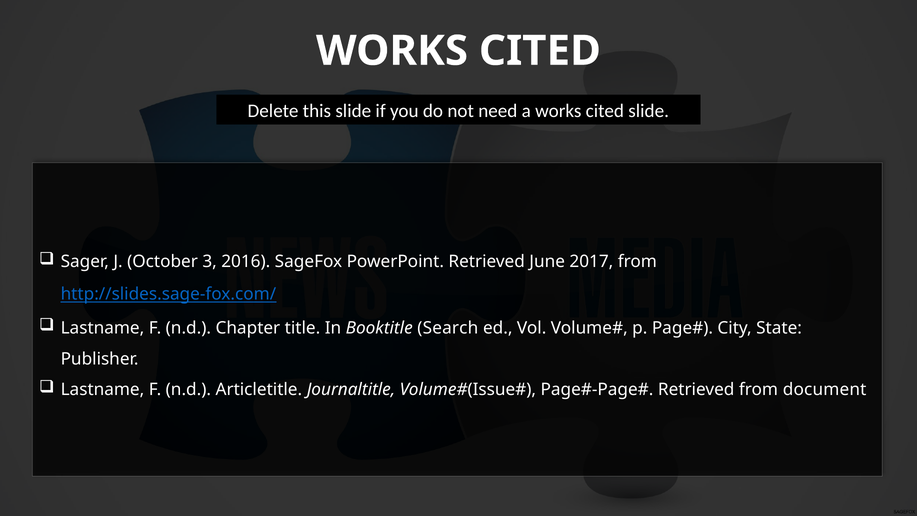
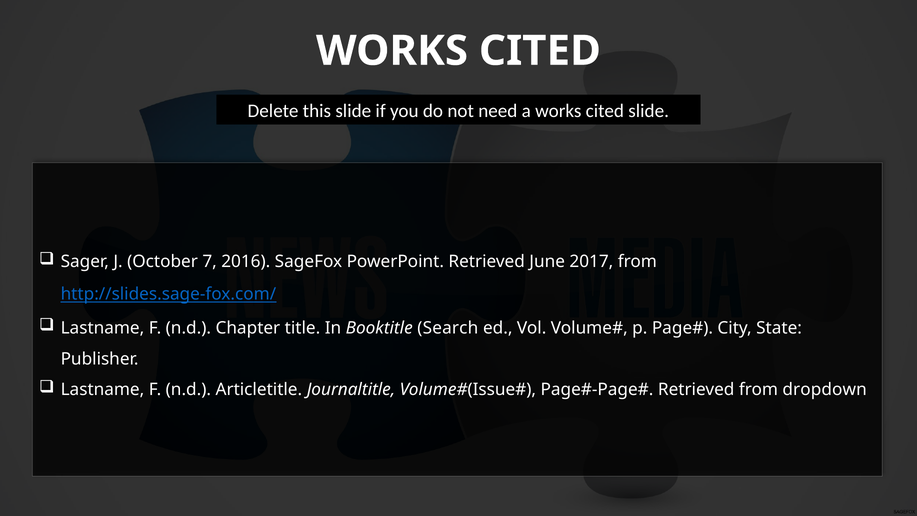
3: 3 -> 7 (210, 262)
document: document -> dropdown (825, 390)
